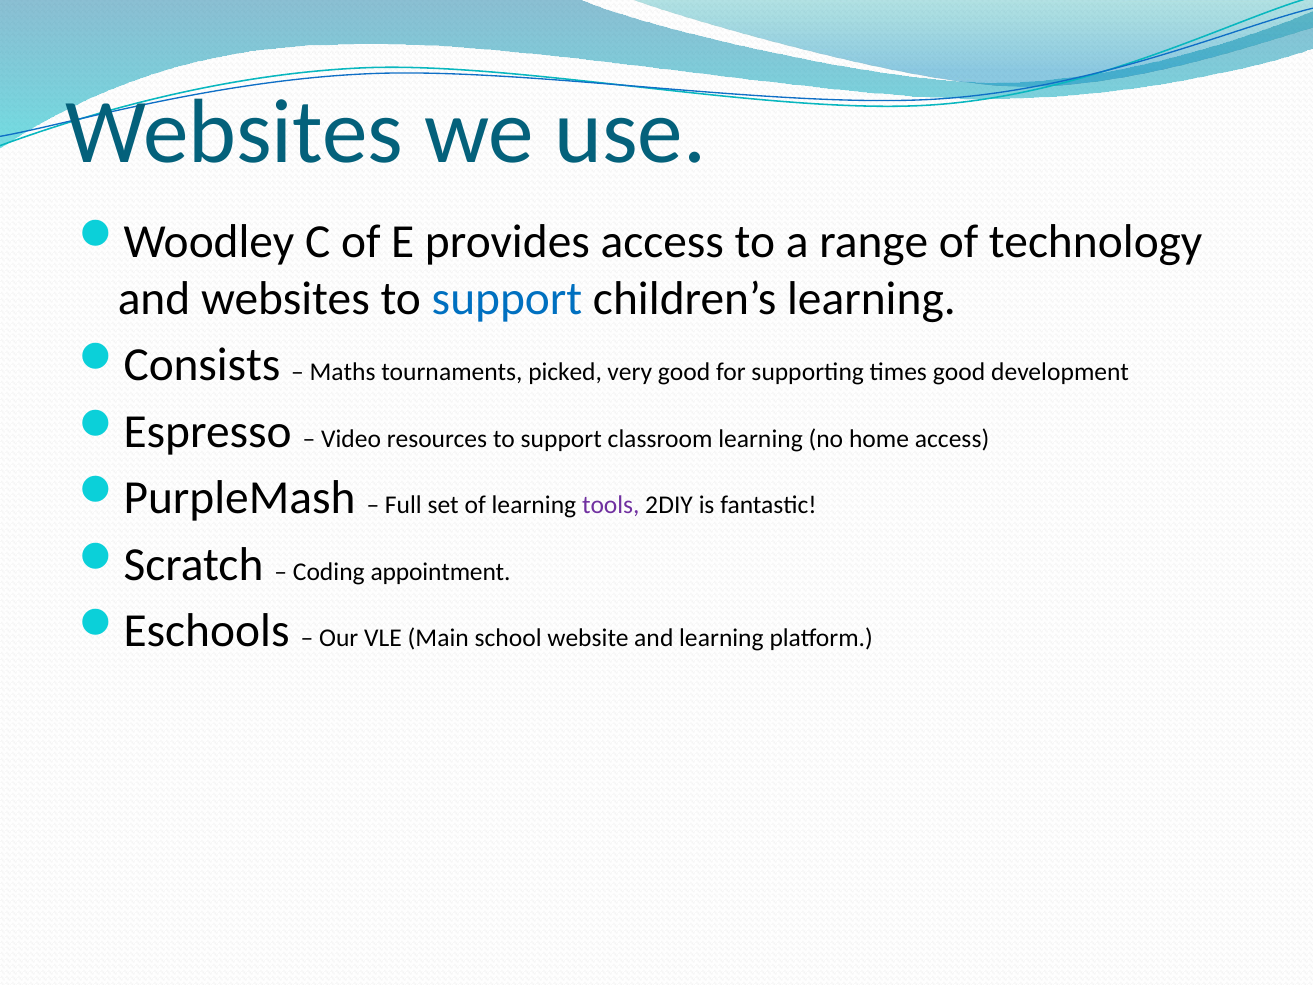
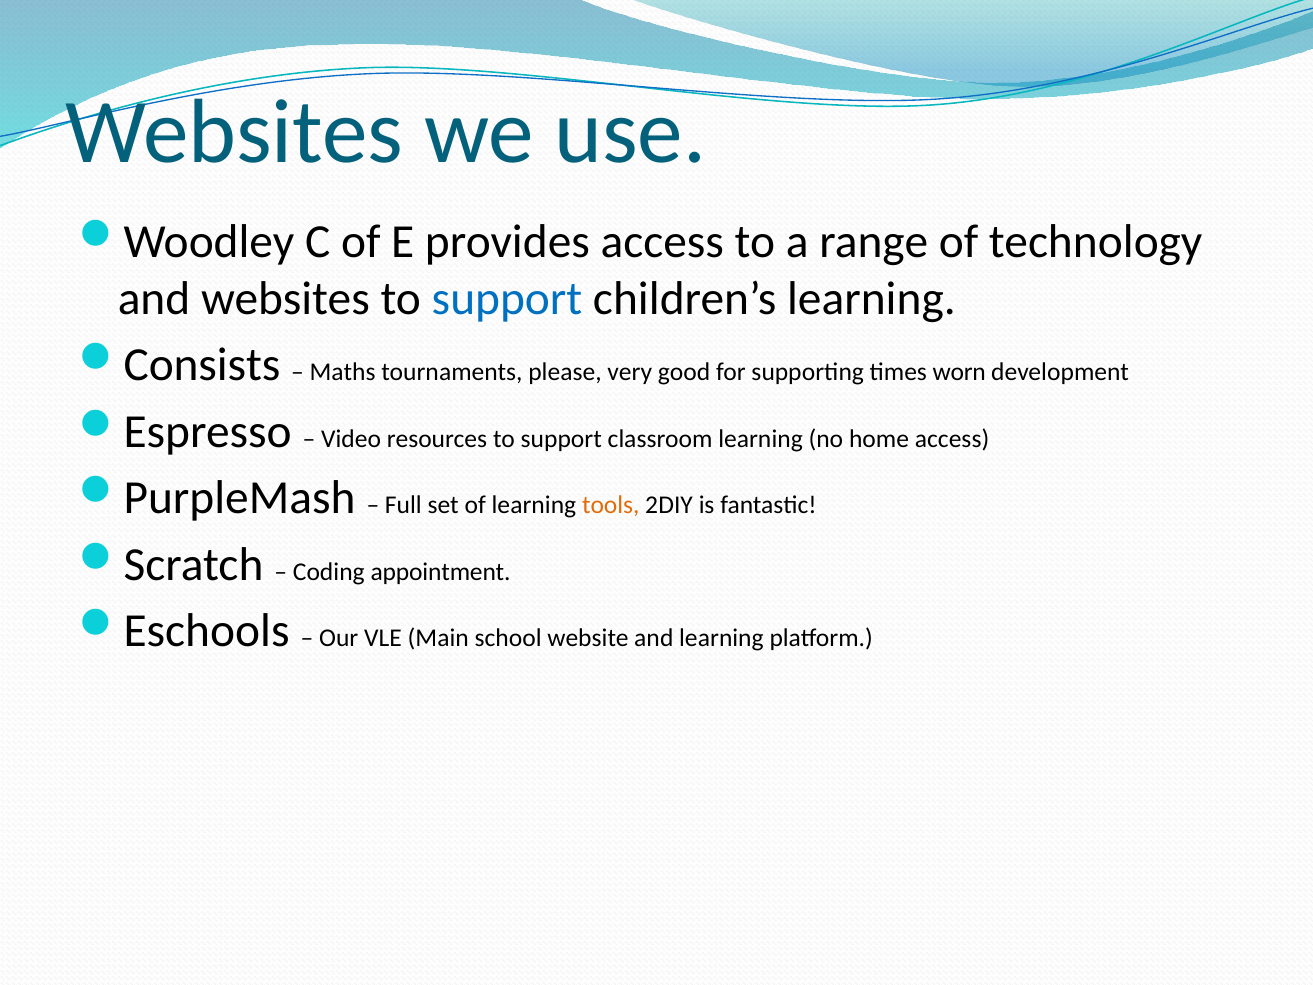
picked: picked -> please (565, 372)
times good: good -> worn (959, 372)
tools colour: purple -> orange (611, 505)
